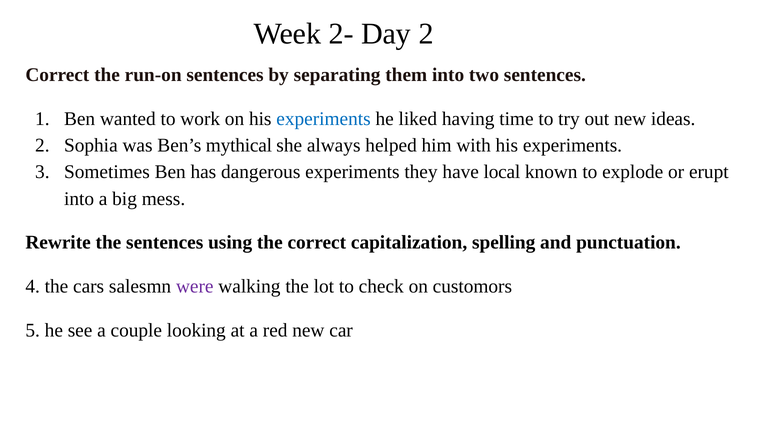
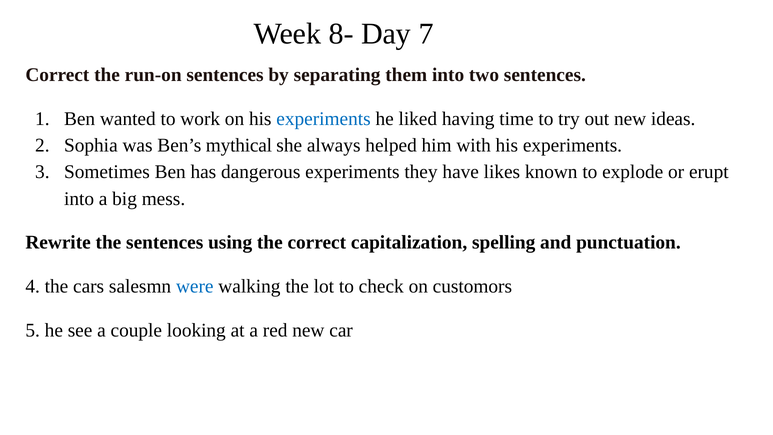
2-: 2- -> 8- (341, 34)
Day 2: 2 -> 7 (426, 34)
local: local -> likes (502, 172)
were colour: purple -> blue (195, 286)
